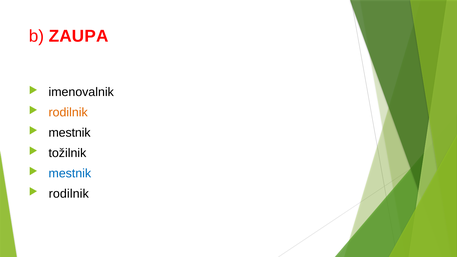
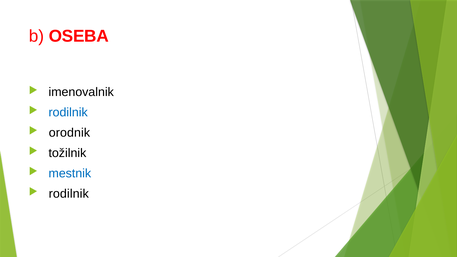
ZAUPA: ZAUPA -> OSEBA (79, 36)
rodilnik colour: orange -> blue (68, 112)
mestnik: mestnik -> orodnik (69, 133)
